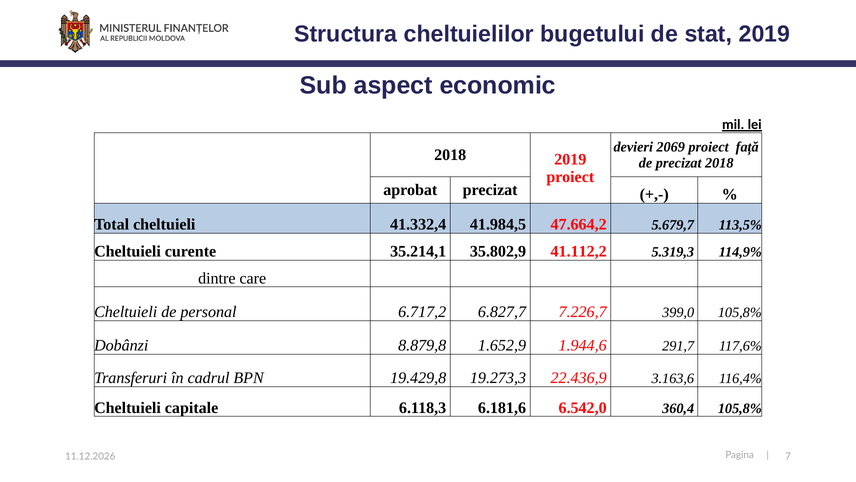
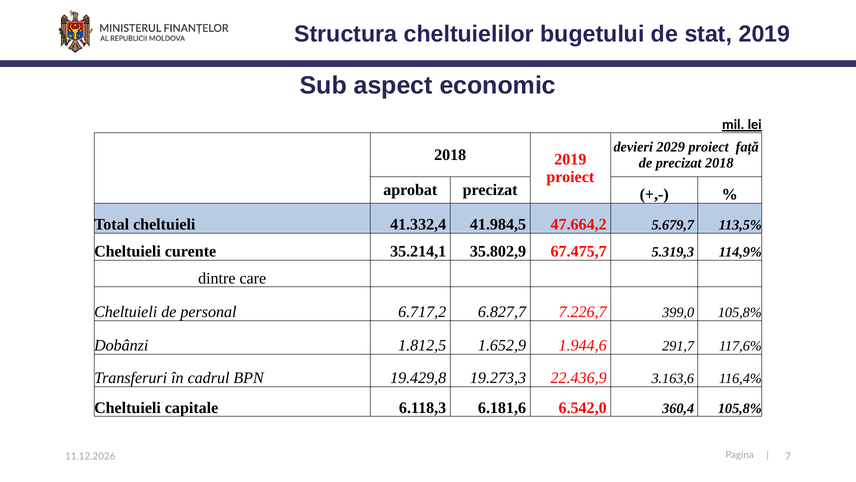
2069: 2069 -> 2029 (671, 147)
41.112,2: 41.112,2 -> 67.475,7 (579, 251)
8.879,8: 8.879,8 -> 1.812,5 (422, 345)
